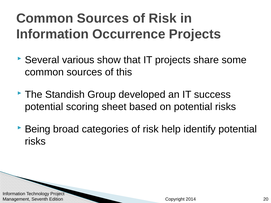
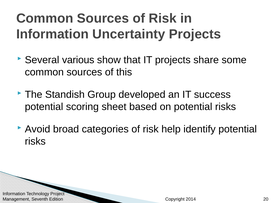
Occurrence: Occurrence -> Uncertainty (129, 34)
Being: Being -> Avoid (38, 129)
